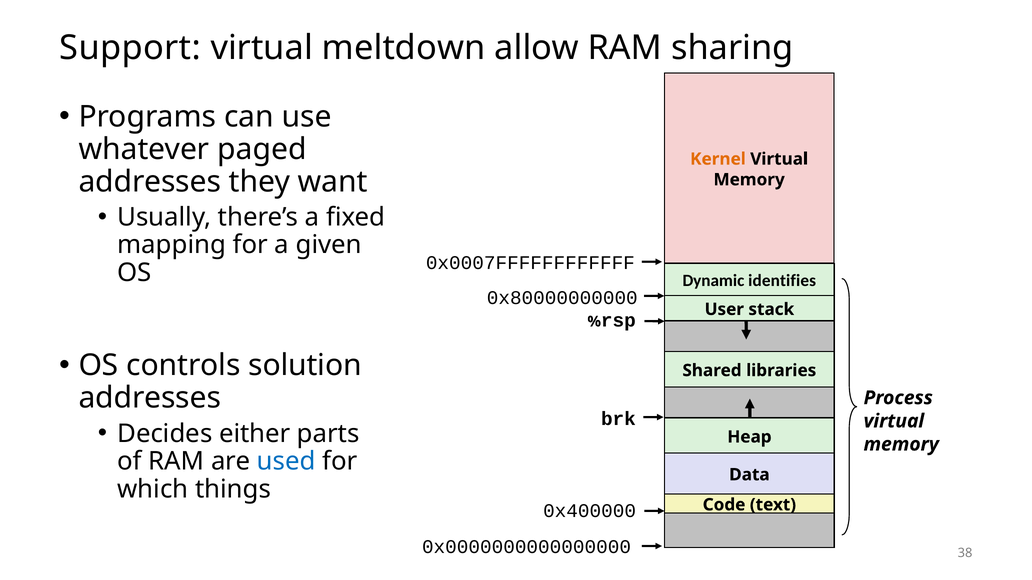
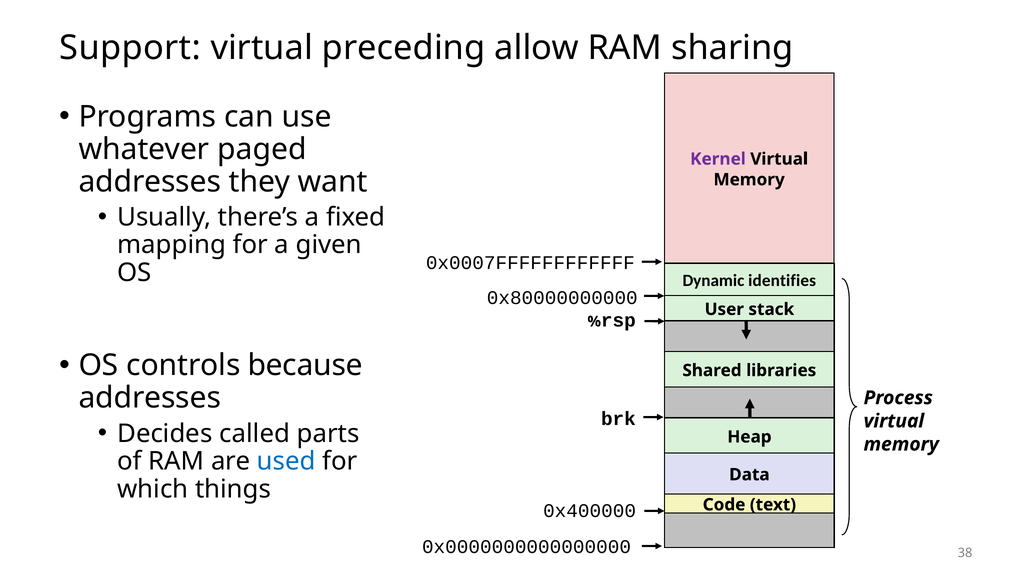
meltdown: meltdown -> preceding (404, 48)
Kernel colour: orange -> purple (718, 159)
solution: solution -> because (305, 366)
either: either -> called (255, 434)
